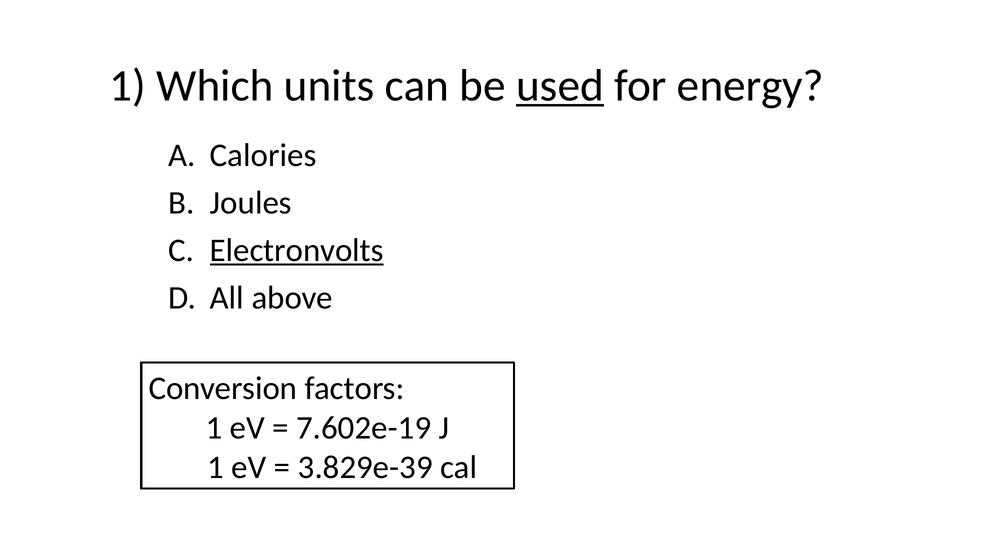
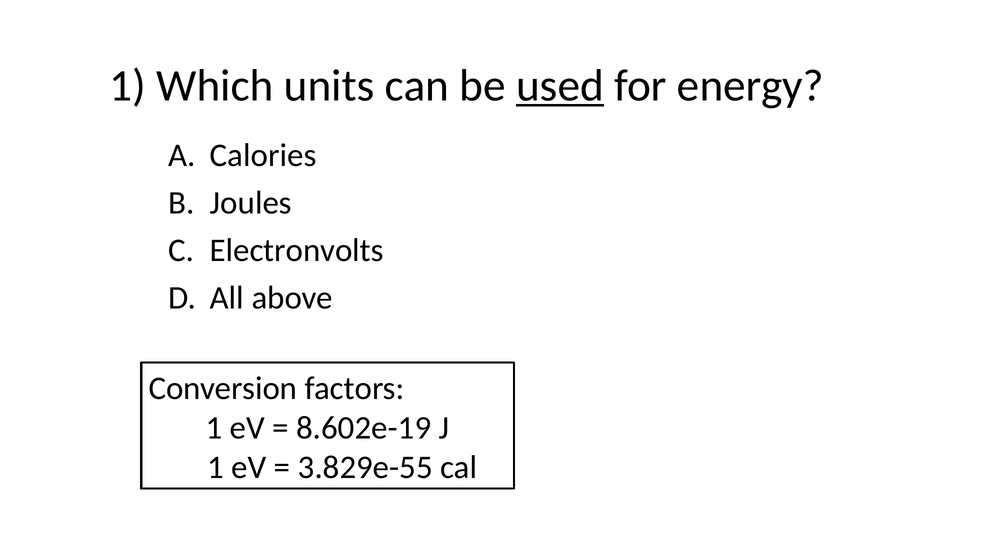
Electronvolts underline: present -> none (297, 251)
7.602e-19: 7.602e-19 -> 8.602e-19 (364, 428)
3.829e-39: 3.829e-39 -> 3.829e-55 (365, 468)
